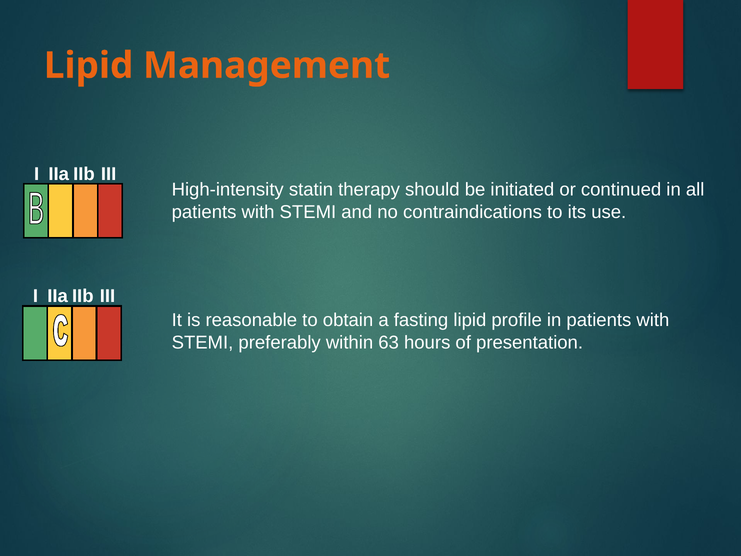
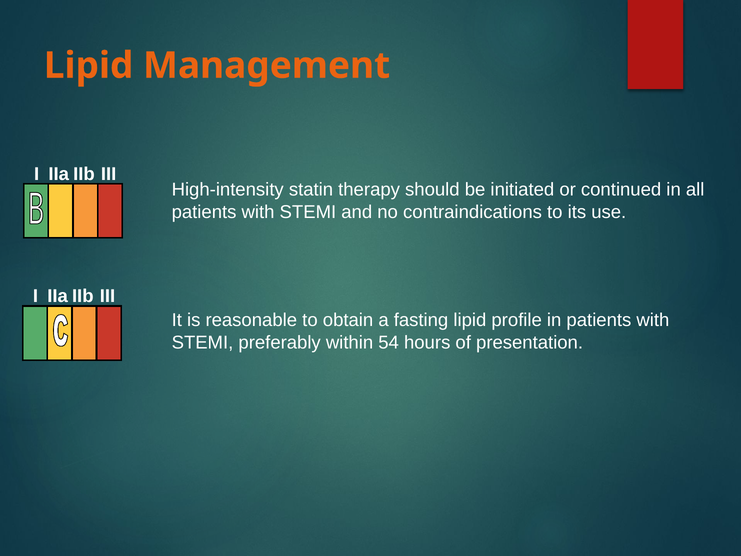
63: 63 -> 54 (389, 342)
